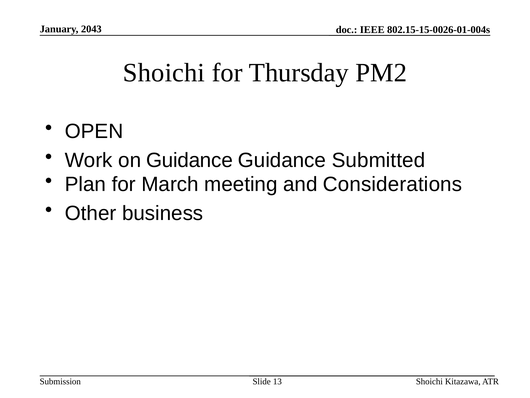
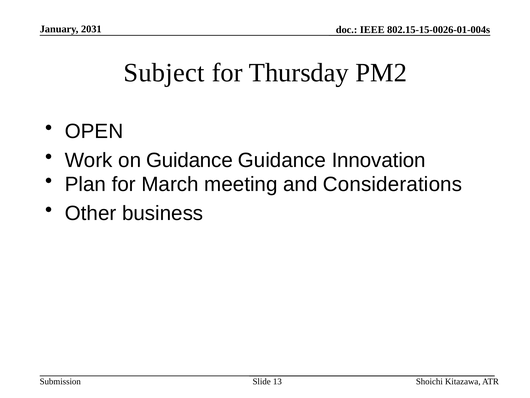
2043: 2043 -> 2031 (91, 29)
Shoichi: Shoichi -> Subject (164, 73)
Submitted: Submitted -> Innovation (379, 160)
